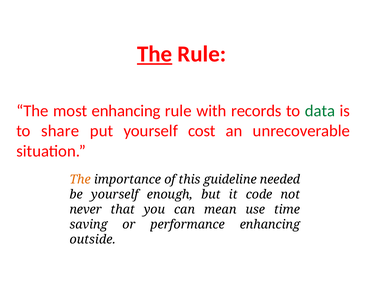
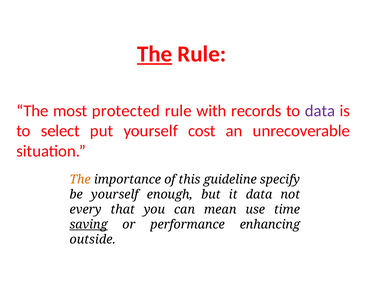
most enhancing: enhancing -> protected (126, 111)
data colour: green -> purple (320, 111)
share: share -> select (60, 131)
needed: needed -> specify (280, 179)
it code: code -> data (259, 194)
never: never -> every (86, 210)
saving underline: none -> present (89, 225)
